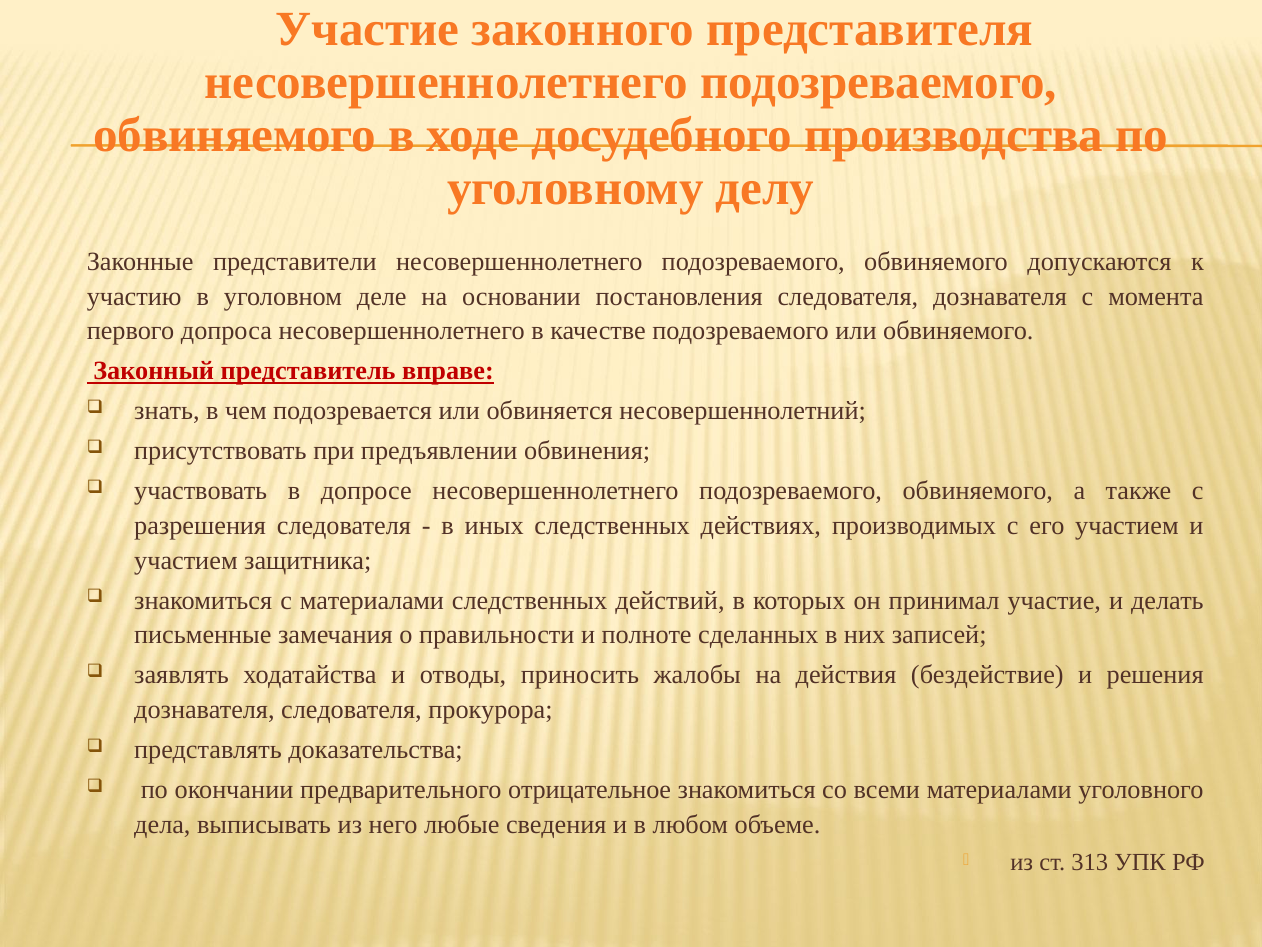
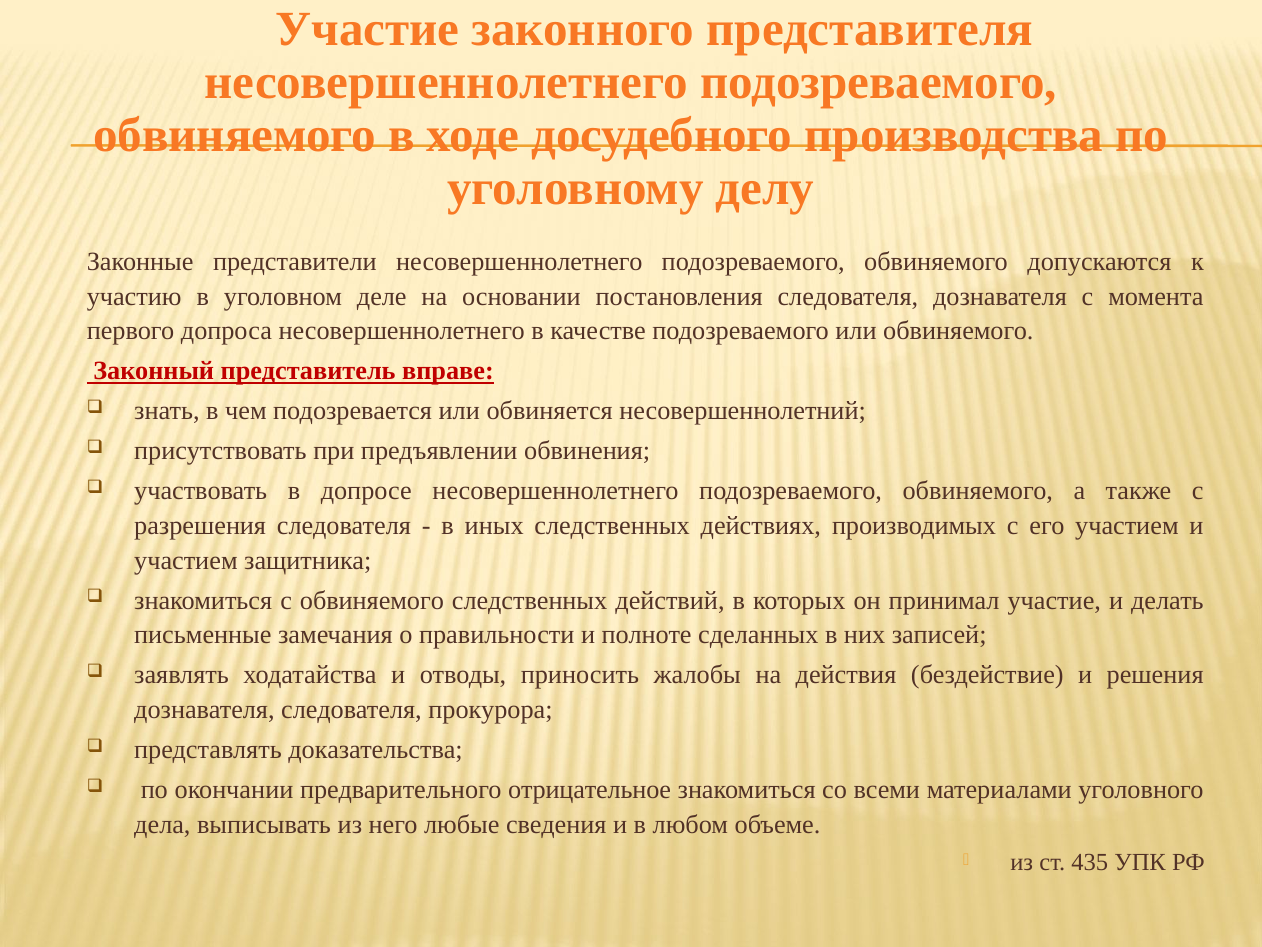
с материалами: материалами -> обвиняемого (372, 600)
313: 313 -> 435 (1090, 862)
